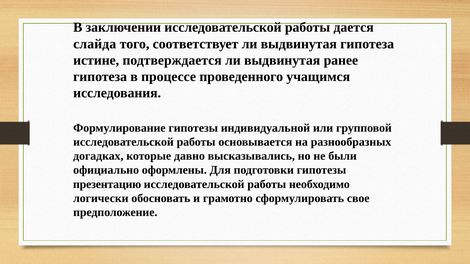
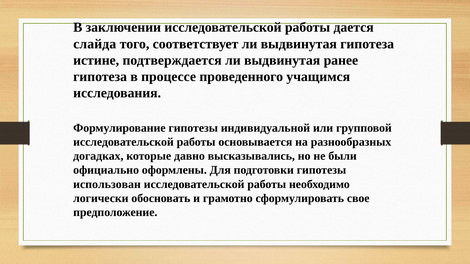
презентацию: презентацию -> использован (107, 184)
